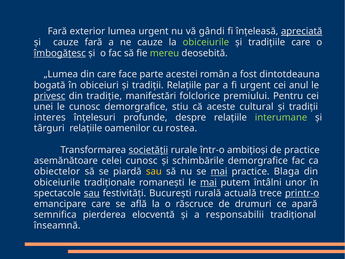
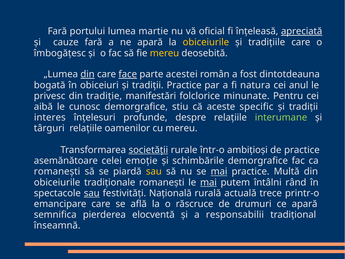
exterior: exterior -> portului (87, 31)
lumea urgent: urgent -> martie (153, 31)
gândi: gândi -> oficial (212, 31)
ne cauze: cauze -> apară (150, 42)
obiceiurile colour: light green -> yellow (206, 42)
îmbogățesc underline: present -> none (60, 53)
mereu colour: light green -> yellow (164, 53)
din underline: none -> present (88, 74)
face underline: none -> present (128, 74)
tradiții Relațiile: Relațiile -> Practice (184, 85)
fi urgent: urgent -> natura (255, 85)
privesc underline: present -> none (50, 96)
premiului: premiului -> minunate (247, 96)
unei: unei -> aibă (43, 106)
cultural: cultural -> specific (256, 106)
cu rostea: rostea -> mereu (181, 128)
celei cunosc: cunosc -> emoție (142, 160)
obiectelor: obiectelor -> romanești (57, 171)
Blaga: Blaga -> Multă (287, 171)
unor: unor -> rând (296, 182)
București: București -> Națională (170, 193)
printr-o underline: present -> none (302, 193)
